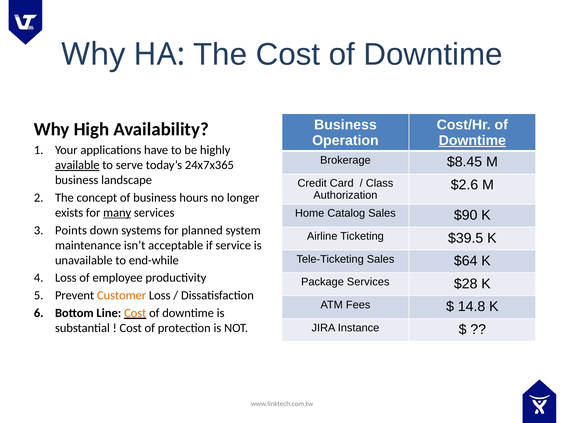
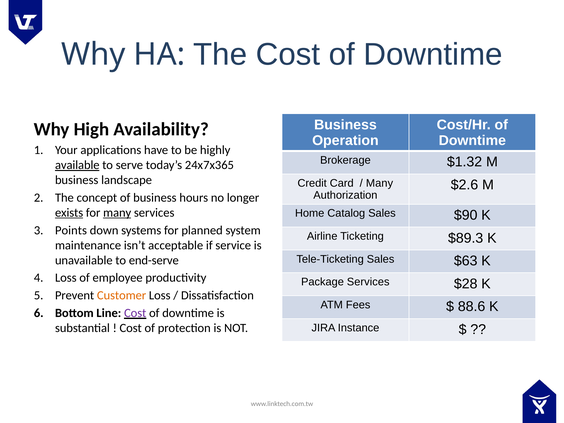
Downtime underline: present -> none (472, 141)
$8.45: $8.45 -> $1.32 (465, 162)
Class: Class -> Many (379, 183)
exists underline: none -> present (69, 213)
$39.5: $39.5 -> $89.3 (466, 238)
$64: $64 -> $63 (466, 261)
end-while: end-while -> end-serve (154, 260)
14.8: 14.8 -> 88.6 (472, 307)
Cost colour: orange -> purple (135, 313)
